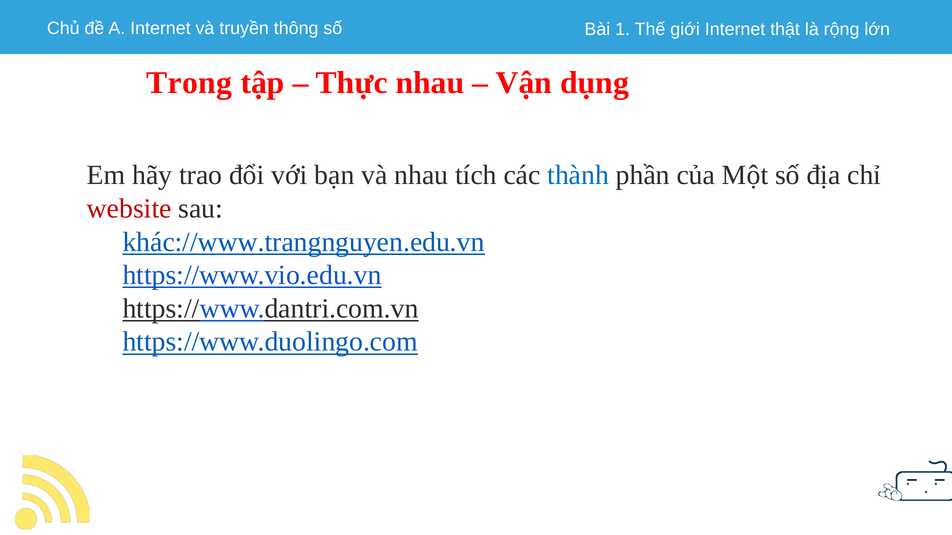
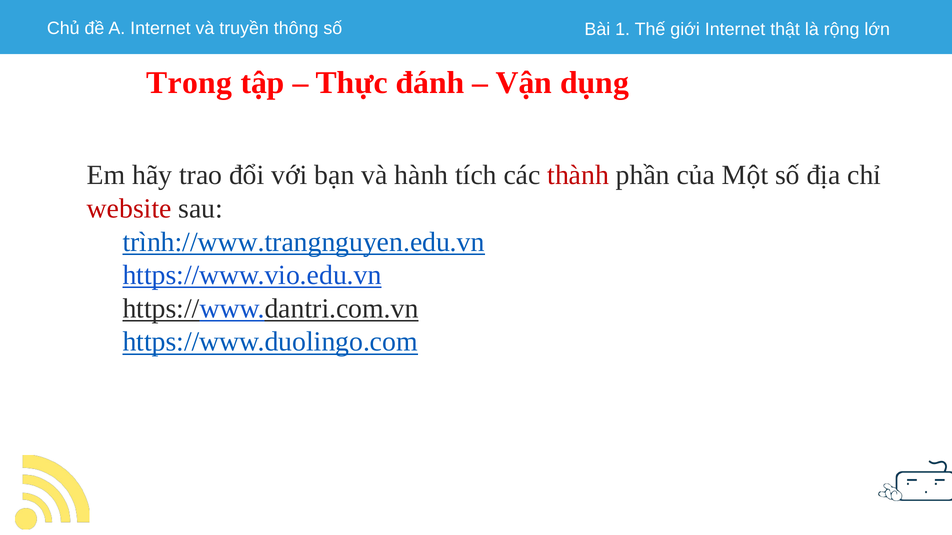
Thực nhau: nhau -> đánh (430, 83)
và nhau: nhau -> hành (421, 175)
thành colour: blue -> red (578, 175)
khác://www.trangnguyen.edu.vn: khác://www.trangnguyen.edu.vn -> trình://www.trangnguyen.edu.vn (304, 242)
